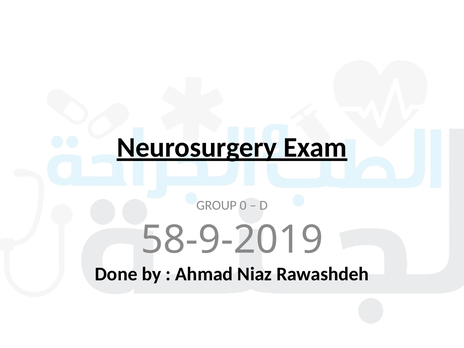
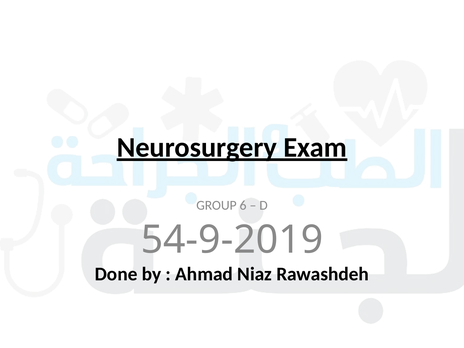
0: 0 -> 6 (243, 205)
58-9-2019: 58-9-2019 -> 54-9-2019 (232, 240)
